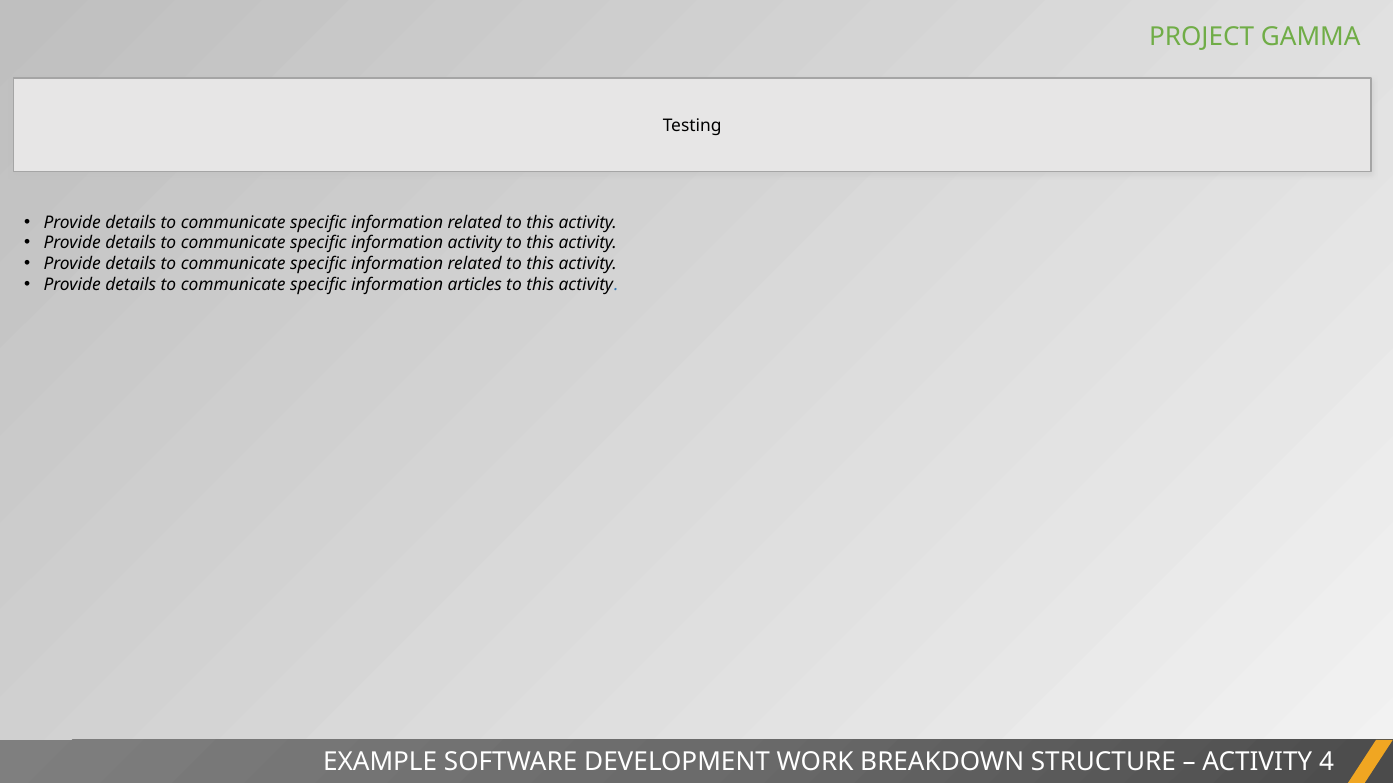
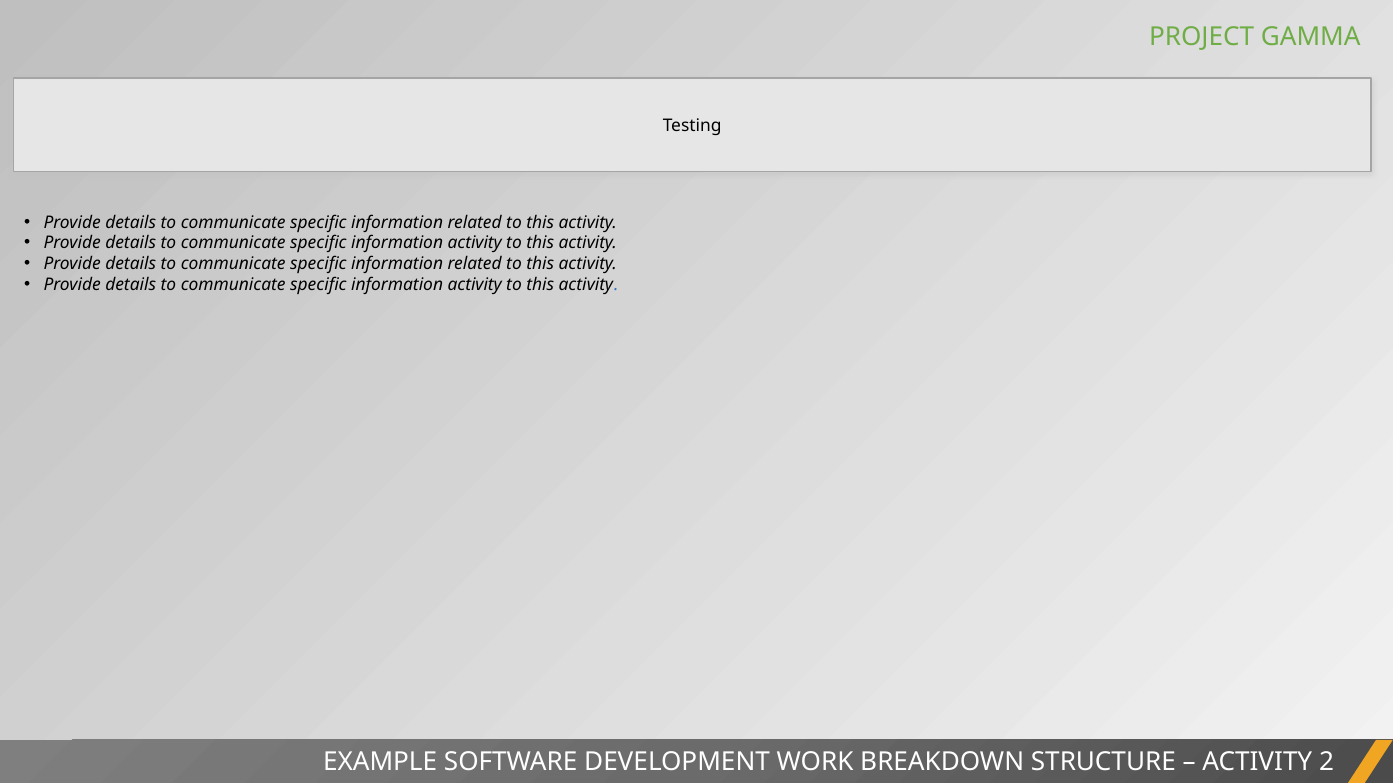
articles: articles -> activity (475, 285)
4: 4 -> 2 (1327, 763)
